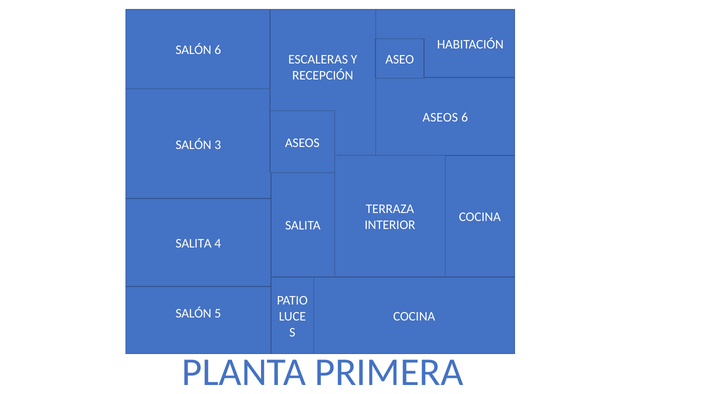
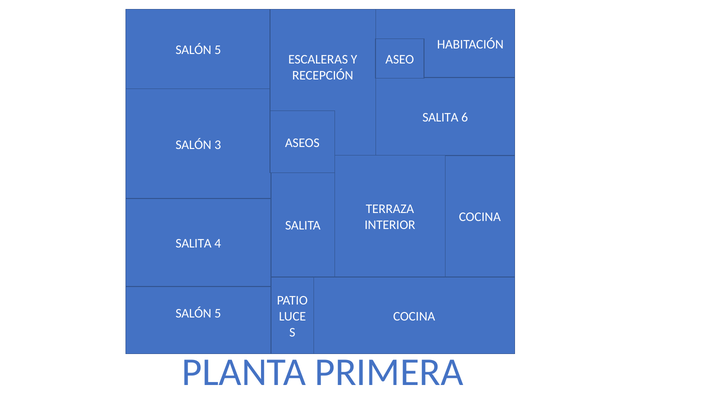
6: 6 -> 5 (218, 50)
ASEOS: ASEOS -> SALITA (440, 117)
